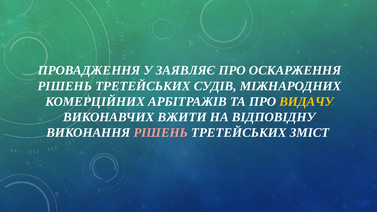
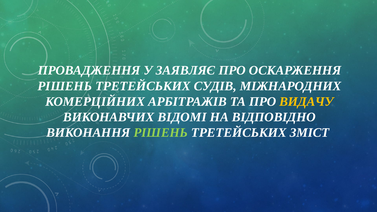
ВЖИТИ: ВЖИТИ -> ВІДОМІ (182, 117)
ВІДПОВІДНУ: ВІДПОВІДНУ -> ВІДПОВІДНО (274, 117)
РІШЕНЬ colour: pink -> light green (161, 133)
